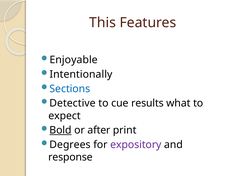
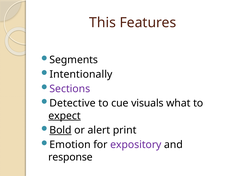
Enjoyable: Enjoyable -> Segments (74, 60)
Sections colour: blue -> purple (70, 88)
results: results -> visuals (147, 103)
expect underline: none -> present (65, 115)
after: after -> alert (99, 130)
Degrees: Degrees -> Emotion (70, 144)
